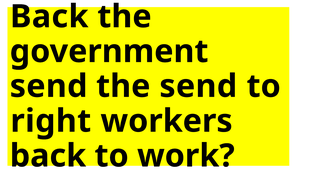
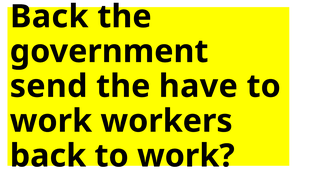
the send: send -> have (198, 86)
right: right -> work (51, 121)
